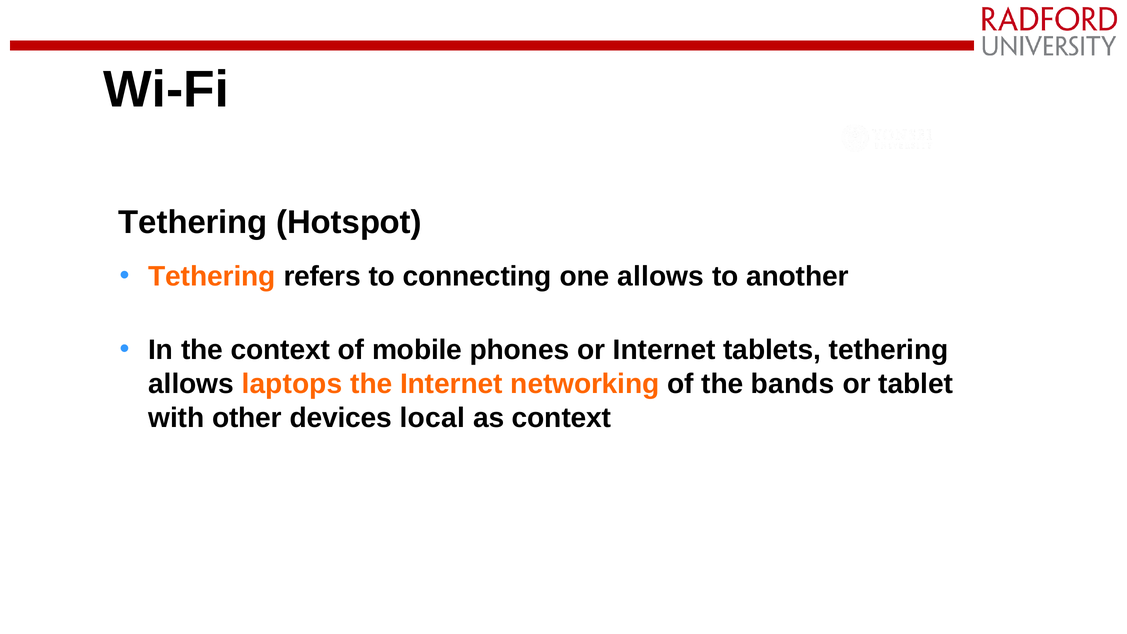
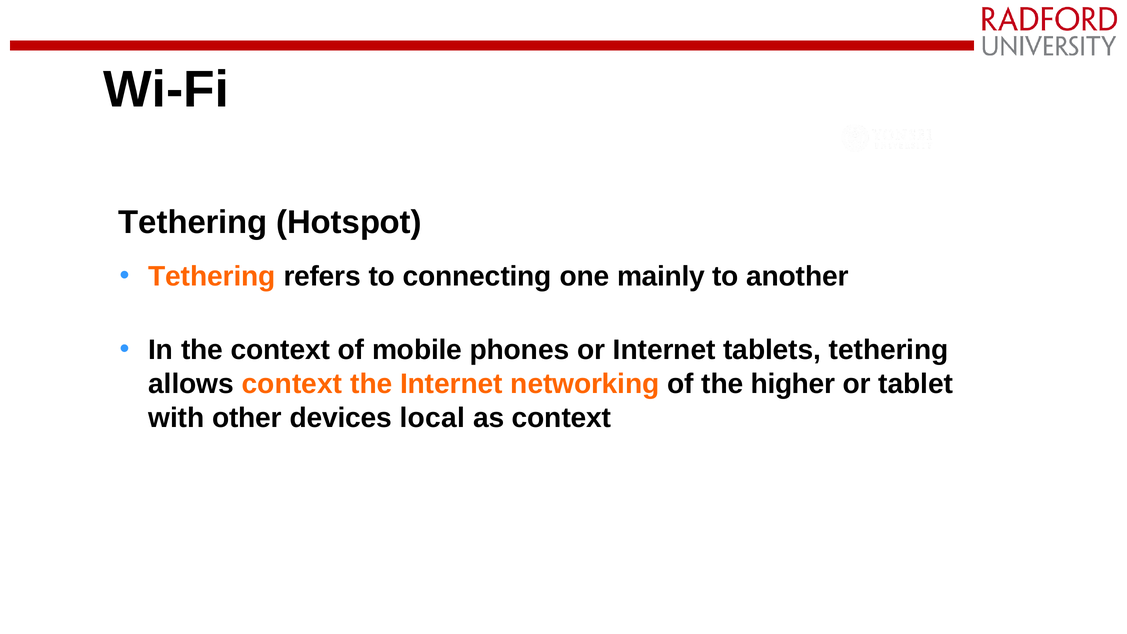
one allows: allows -> mainly (661, 276)
allows laptops: laptops -> context (292, 384)
bands: bands -> higher (793, 384)
